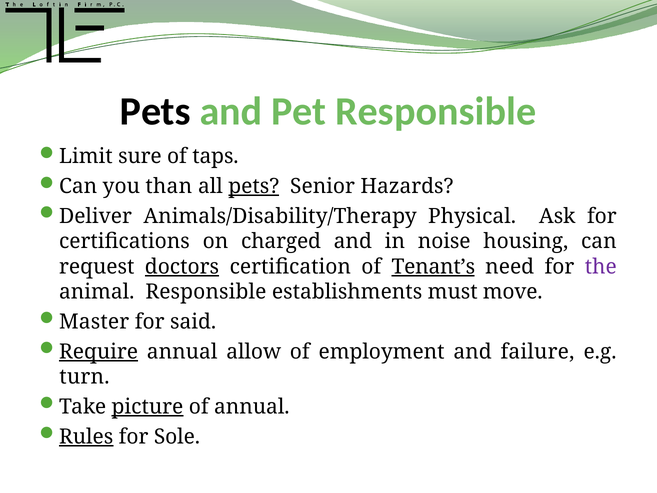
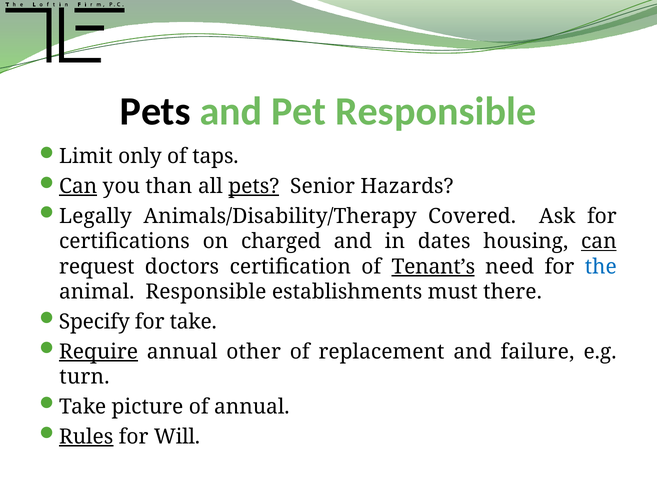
sure: sure -> only (140, 156)
Can underline: none -> present (78, 186)
Deliver: Deliver -> Legally (95, 216)
Physical: Physical -> Covered (472, 216)
noise: noise -> dates (444, 241)
can underline: none -> present (599, 241)
doctors underline: present -> none (182, 266)
the colour: purple -> blue (601, 266)
move: move -> there (513, 292)
Master: Master -> Specify (94, 322)
for said: said -> take (193, 322)
allow: allow -> other (254, 351)
employment: employment -> replacement (382, 351)
picture underline: present -> none (147, 407)
Sole: Sole -> Will (177, 436)
